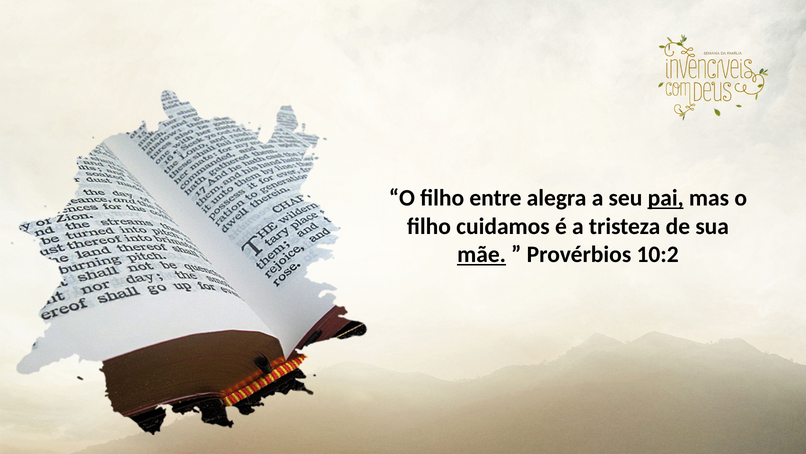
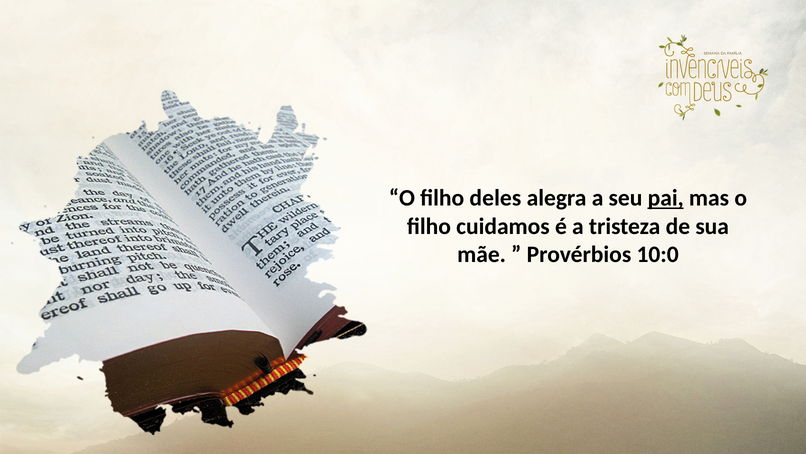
entre: entre -> deles (495, 198)
mãe underline: present -> none (482, 254)
10:2: 10:2 -> 10:0 (658, 254)
